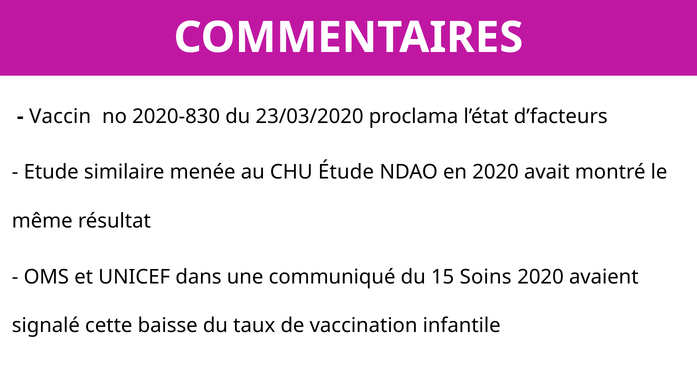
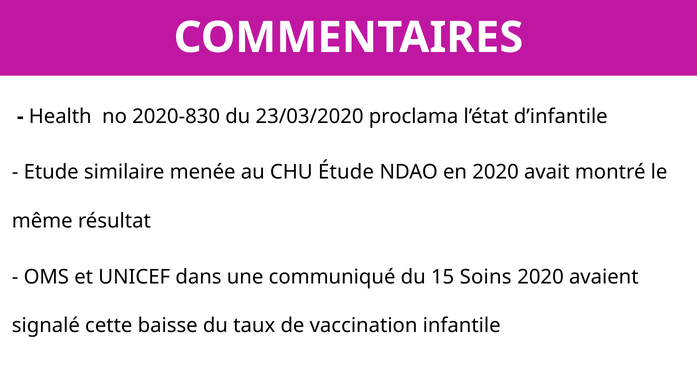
Vaccin: Vaccin -> Health (60, 116)
d’facteurs: d’facteurs -> d’infantile (561, 116)
